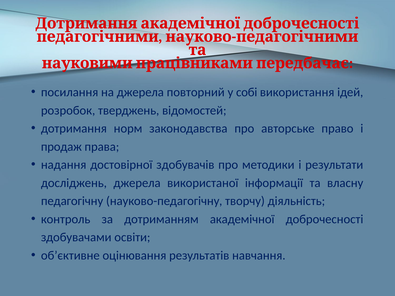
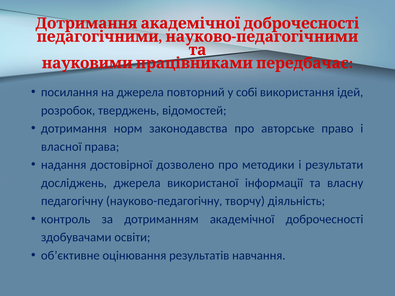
продаж: продаж -> власної (61, 147)
здобувачів: здобувачів -> дозволено (185, 165)
